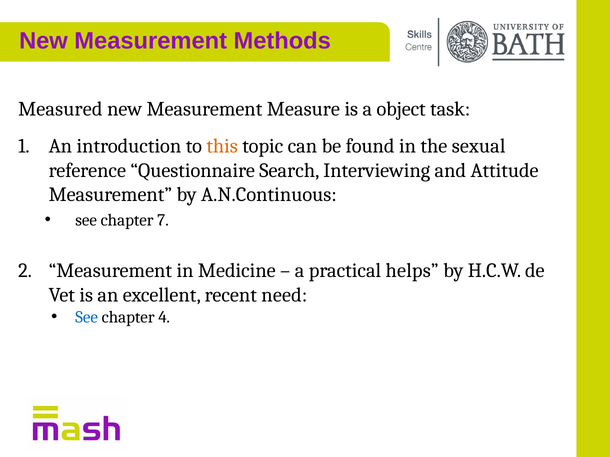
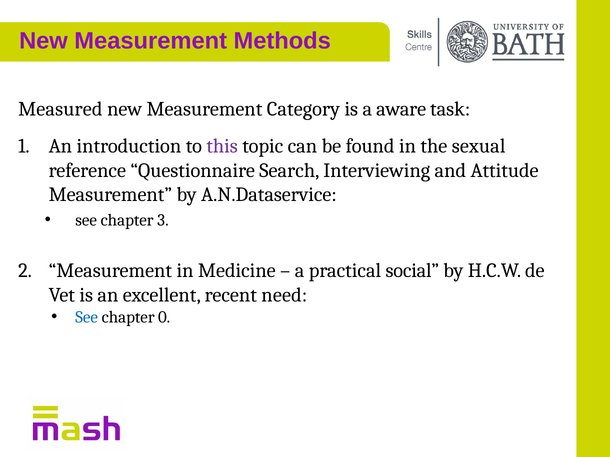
Measure: Measure -> Category (303, 109)
object: object -> aware (401, 109)
this colour: orange -> purple (222, 146)
A.N.Continuous: A.N.Continuous -> A.N.Dataservice (269, 195)
7: 7 -> 3 (163, 220)
helps: helps -> social (412, 271)
4: 4 -> 0 (164, 317)
